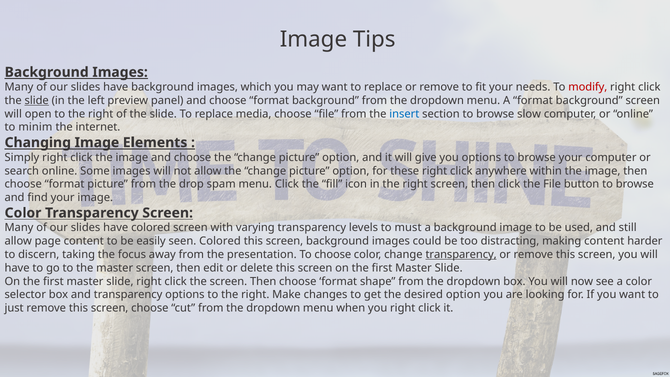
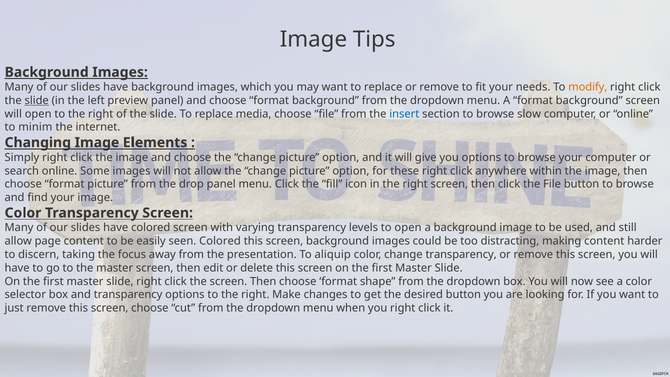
modify colour: red -> orange (588, 87)
drop spam: spam -> panel (221, 184)
to must: must -> open (408, 228)
To choose: choose -> aliquip (333, 255)
transparency underline: present -> none (461, 255)
desired option: option -> button (463, 295)
